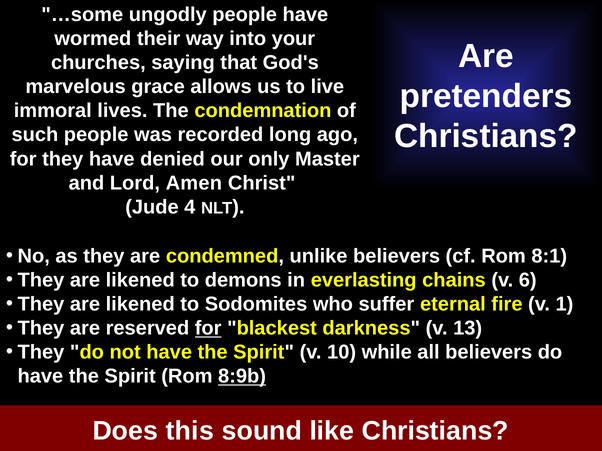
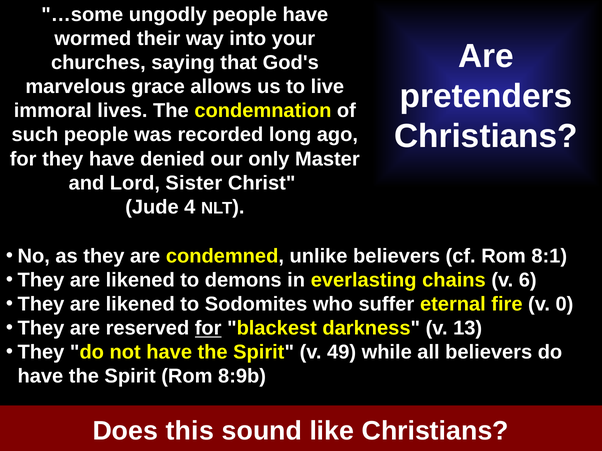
Amen: Amen -> Sister (194, 183)
1: 1 -> 0 (564, 305)
10: 10 -> 49 (342, 353)
8:9b underline: present -> none (242, 377)
